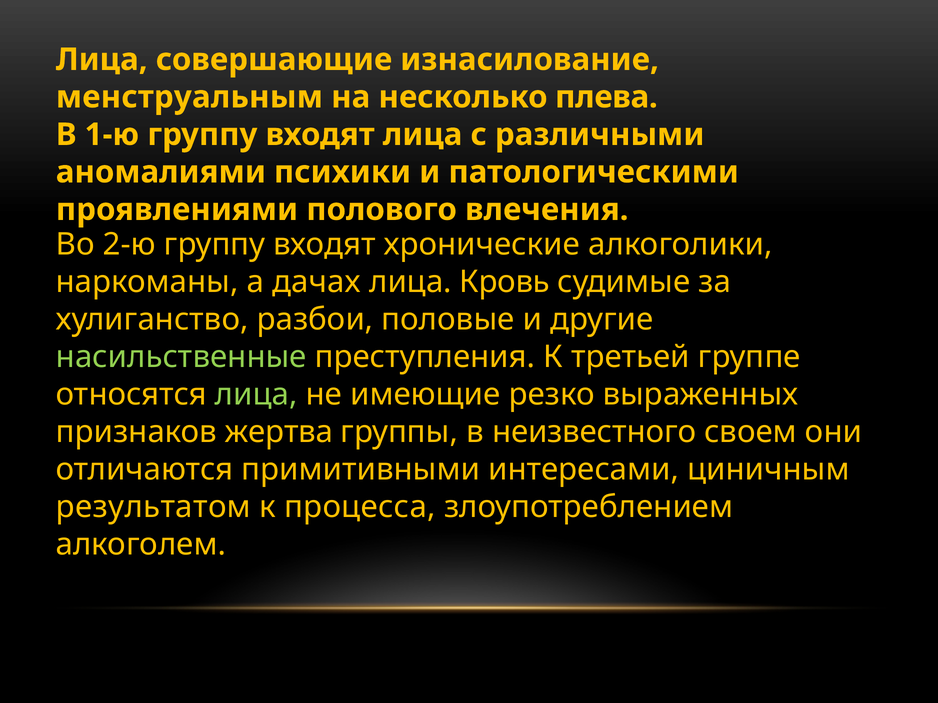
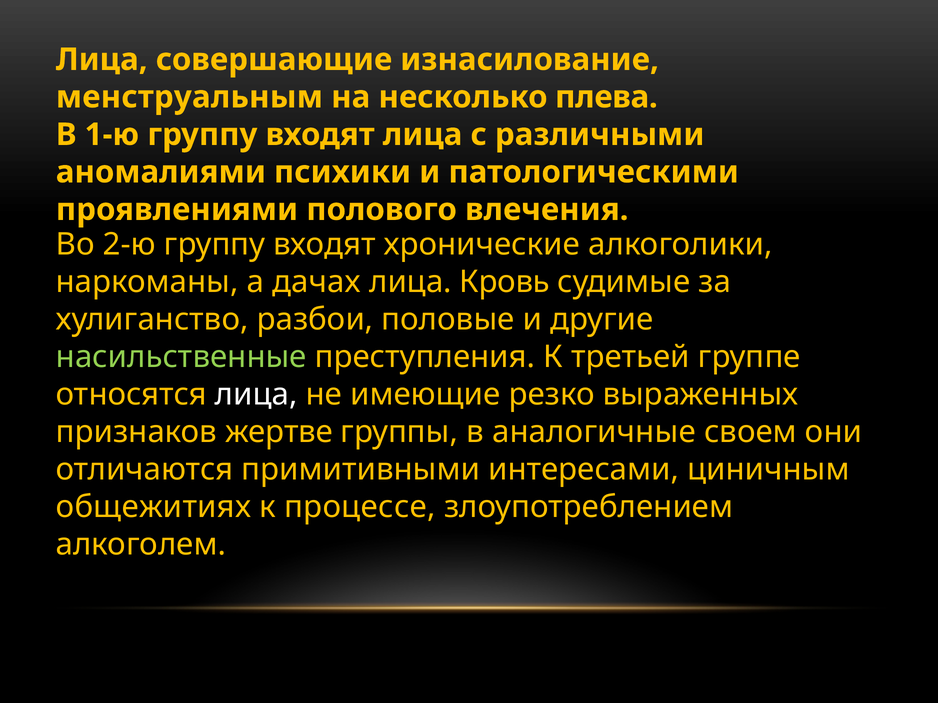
лица colour: light green -> white (256, 395)
жертва: жертва -> жертве (279, 432)
неизвестного: неизвестного -> аналогичные (594, 432)
результатом: результатом -> общежитиях (153, 507)
процесса: процесса -> процессе (360, 507)
